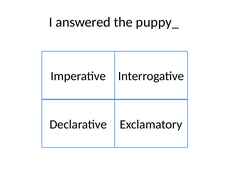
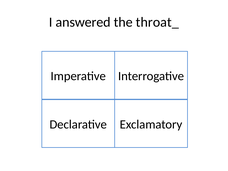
puppy_: puppy_ -> throat_ (157, 22)
